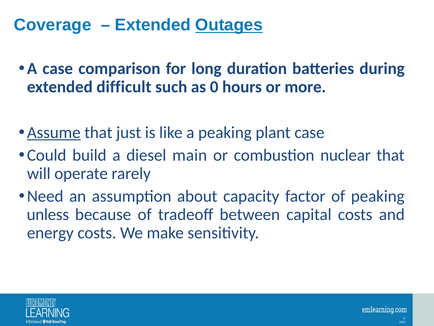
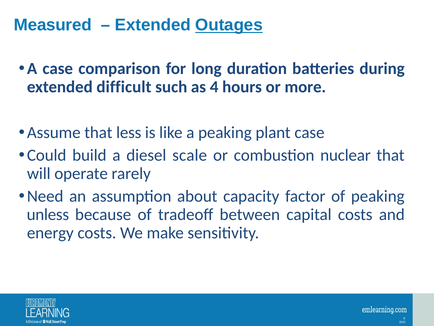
Coverage: Coverage -> Measured (53, 25)
0: 0 -> 4 (214, 87)
Assume underline: present -> none (54, 132)
just: just -> less (129, 132)
main: main -> scale (190, 155)
